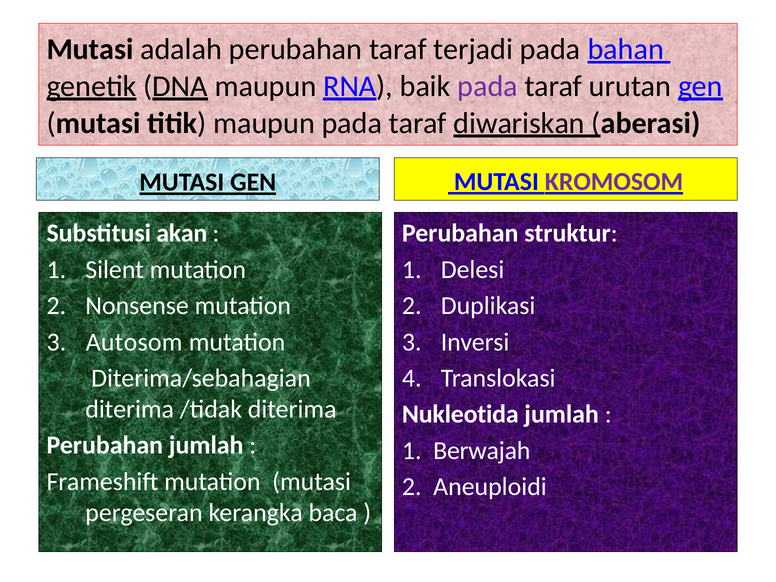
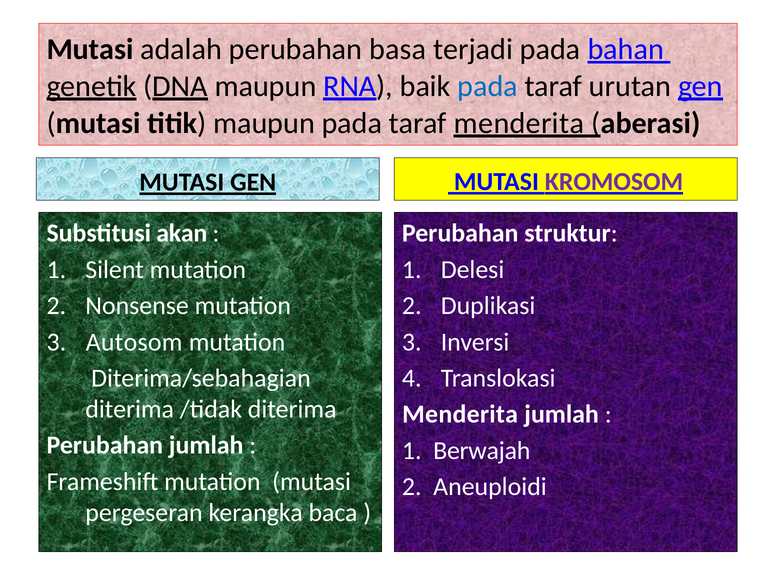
perubahan taraf: taraf -> basa (398, 49)
pada colour: purple -> blue (488, 86)
taraf diwariskan: diwariskan -> menderita (519, 123)
Nukleotida: Nukleotida -> Menderita (460, 414)
